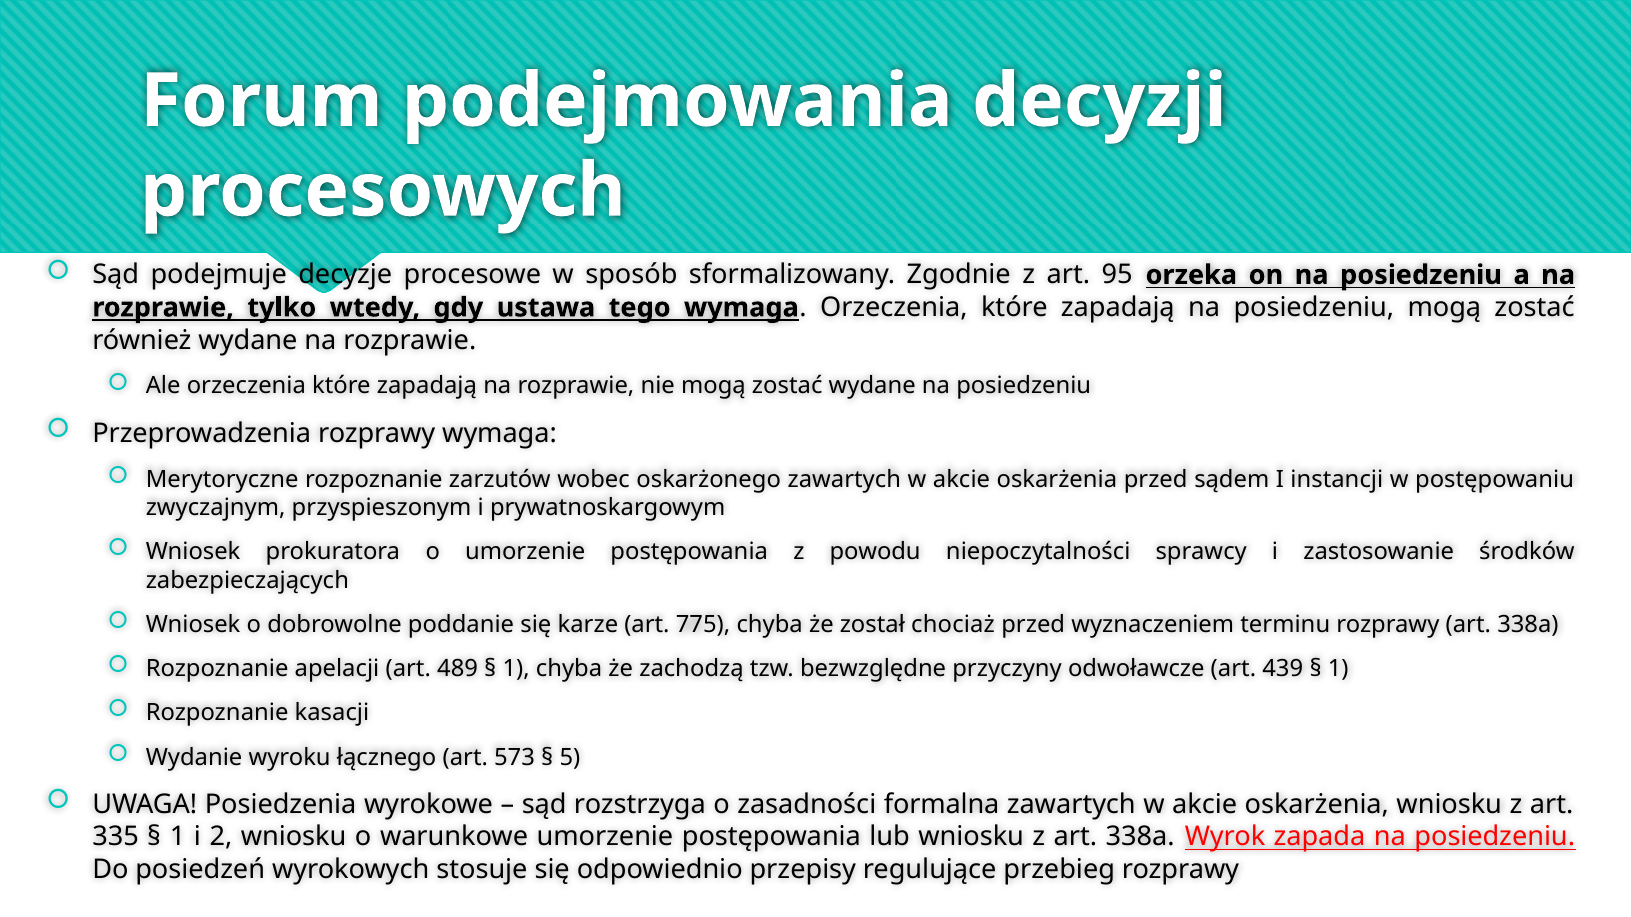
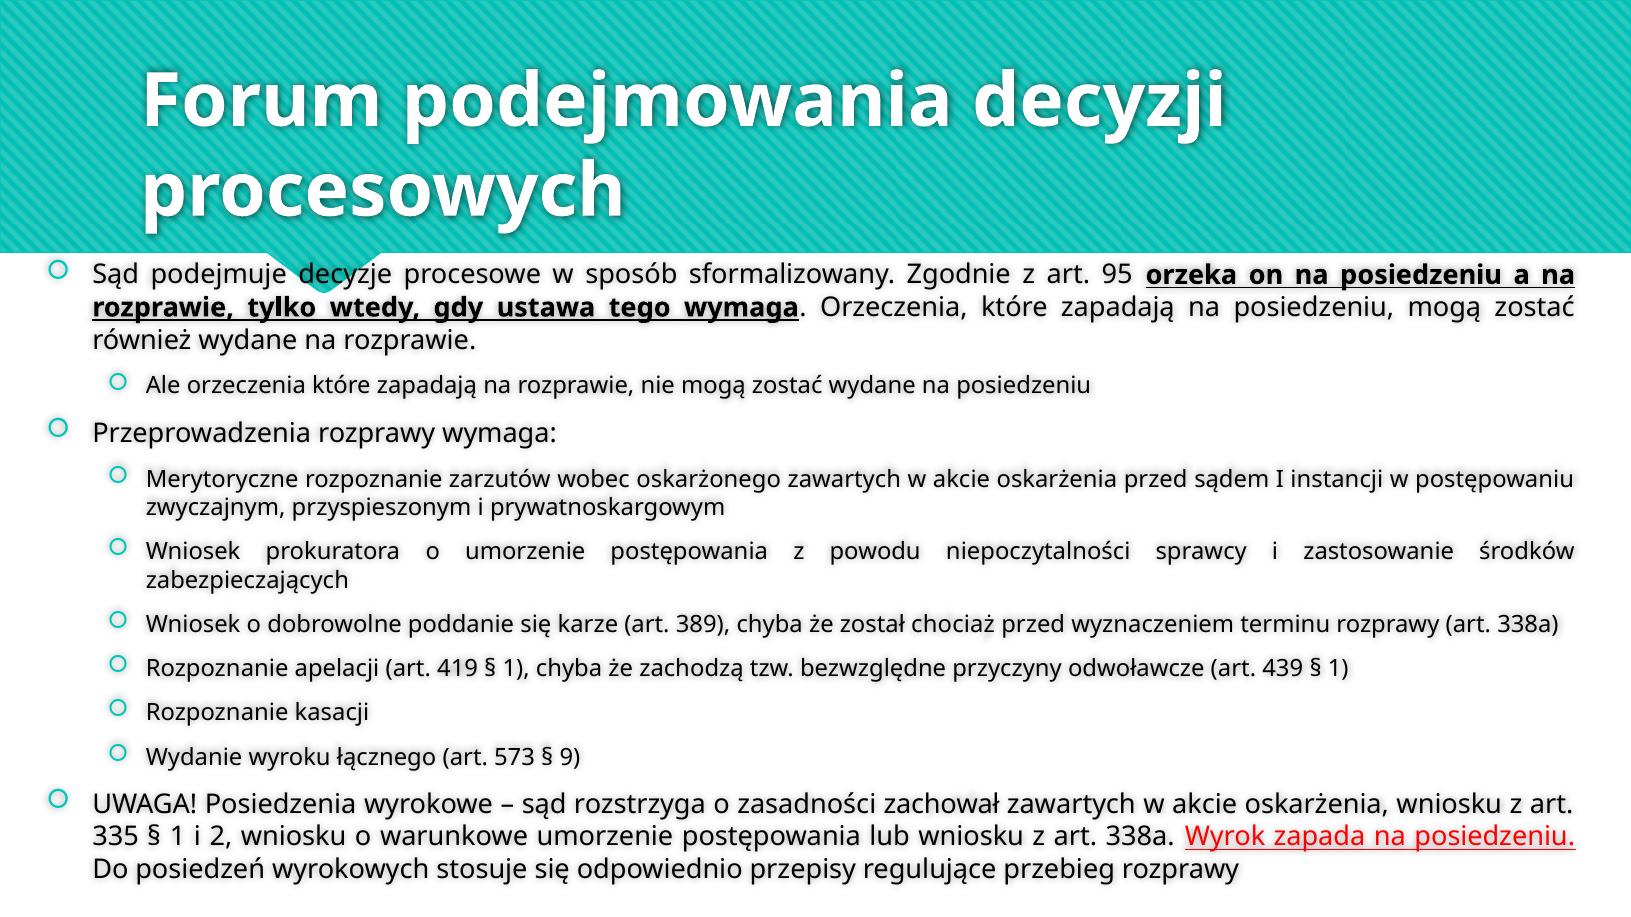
775: 775 -> 389 (703, 625)
489: 489 -> 419 (458, 669)
5: 5 -> 9 (570, 758)
formalna: formalna -> zachował (942, 805)
